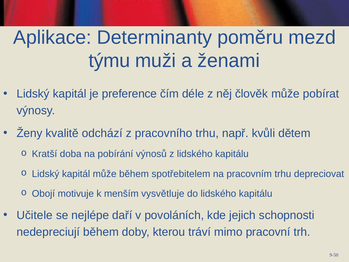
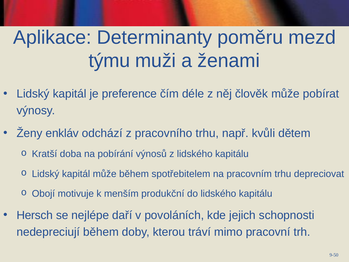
kvalitě: kvalitě -> enkláv (62, 133)
vysvětluje: vysvětluje -> produkční (163, 193)
Učitele: Učitele -> Hersch (35, 215)
